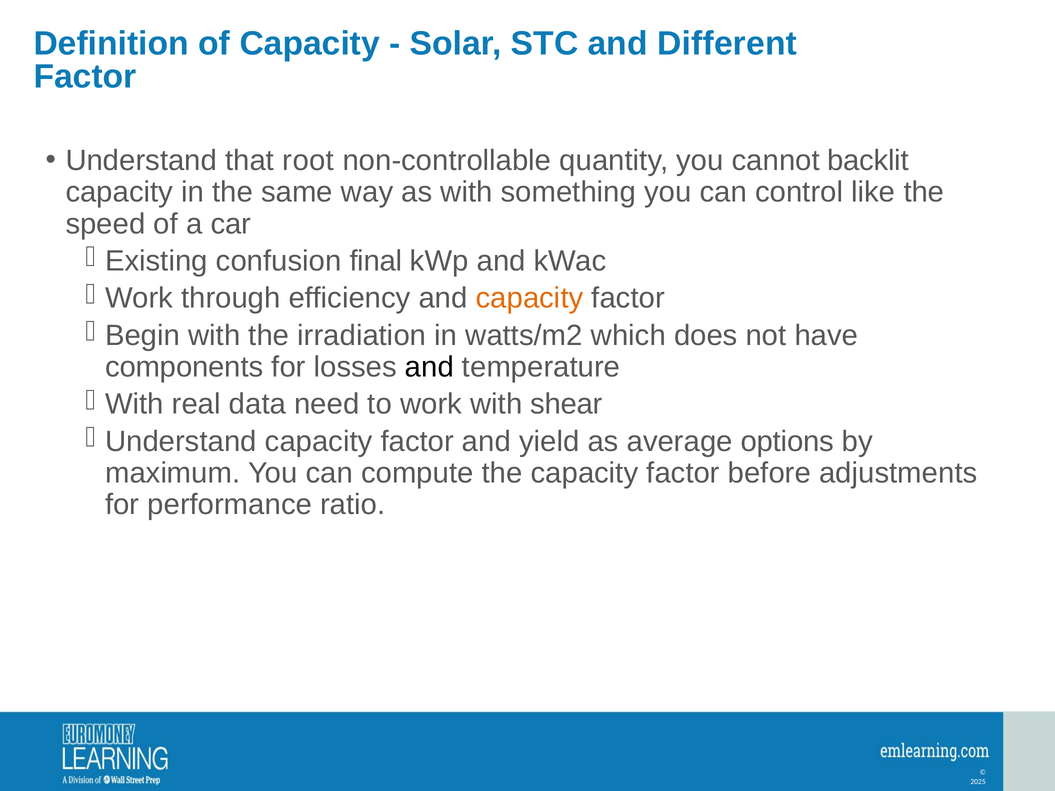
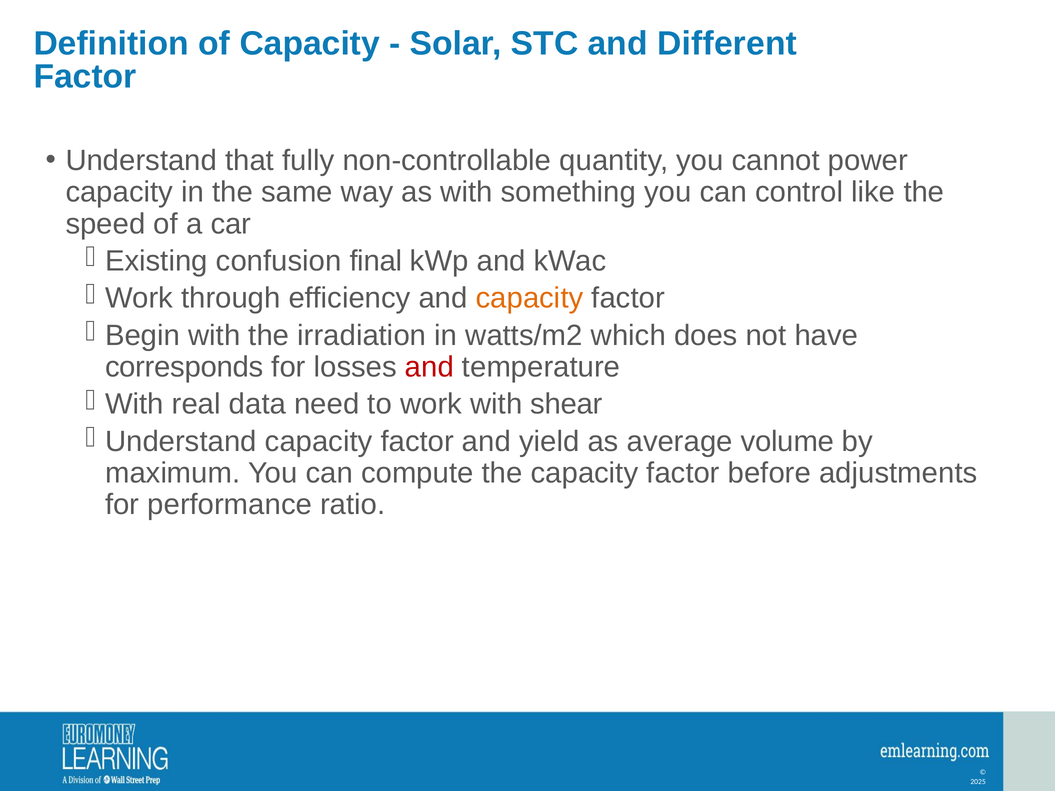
root: root -> fully (308, 161)
backlit: backlit -> power (868, 161)
components: components -> corresponds (184, 367)
and colour: black -> red (429, 367)
options: options -> volume (787, 441)
